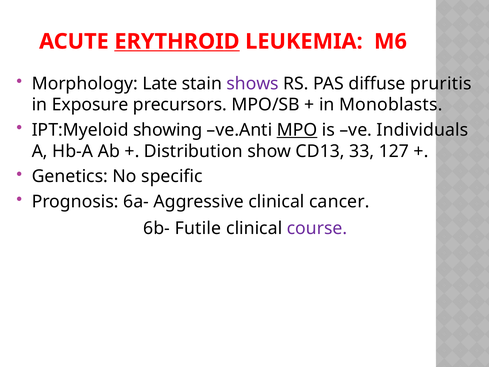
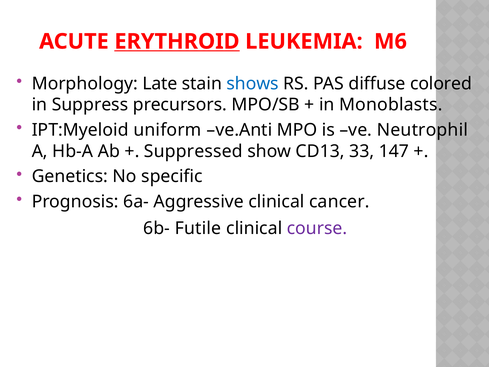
shows colour: purple -> blue (253, 84)
pruritis: pruritis -> colored (441, 84)
Exposure: Exposure -> Suppress (90, 105)
showing: showing -> uniform (167, 130)
MPO underline: present -> none (297, 130)
Individuals: Individuals -> Neutrophil (422, 130)
Distribution: Distribution -> Suppressed (193, 151)
127: 127 -> 147 (394, 151)
